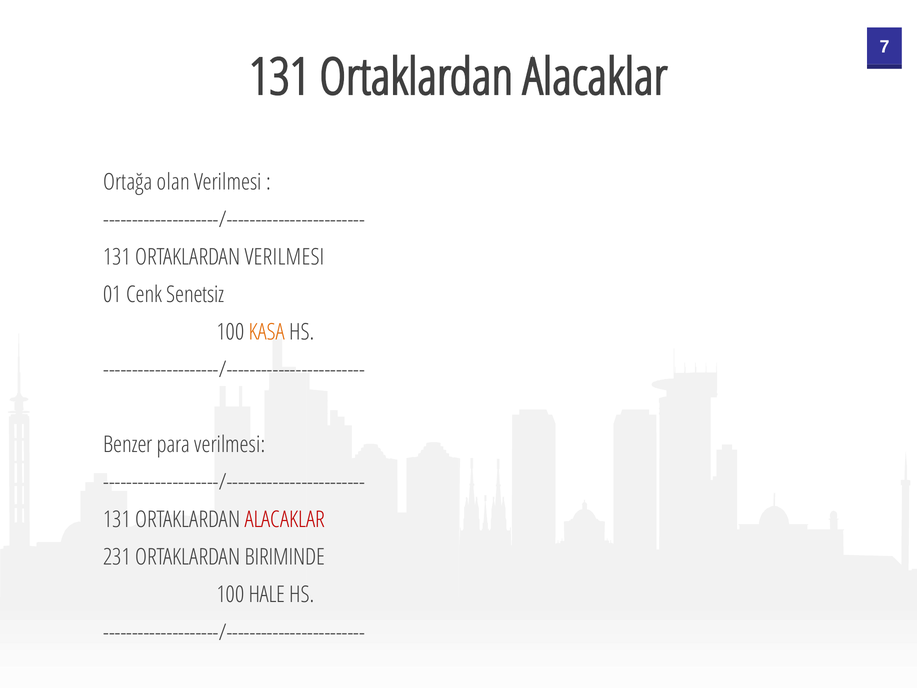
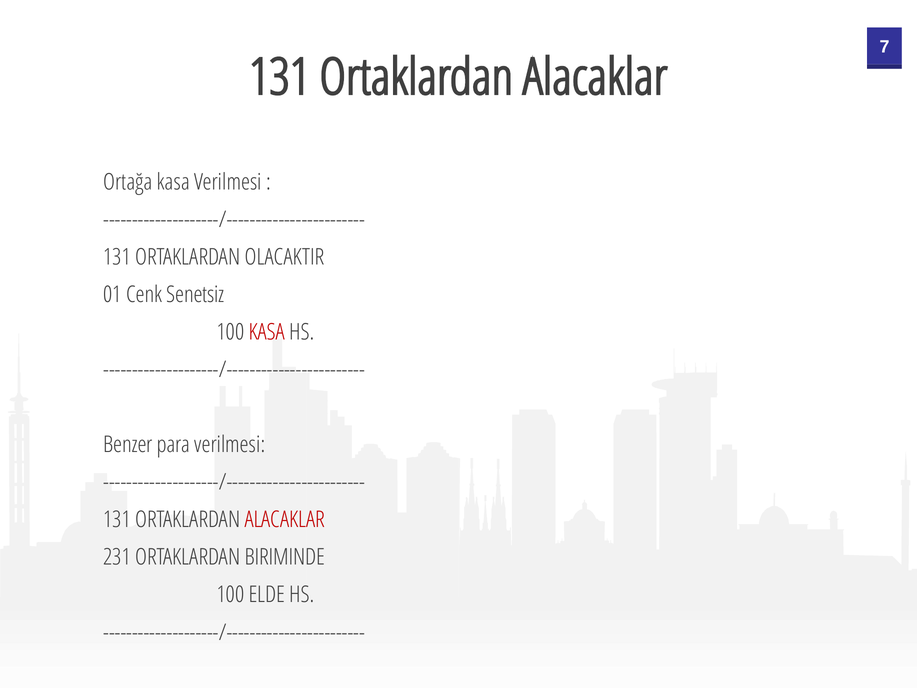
Ortağa olan: olan -> kasa (173, 182)
ORTAKLARDAN VERILMESI: VERILMESI -> OLACAKTIR (285, 257)
KASA colour: orange -> red (267, 332)
HALE: HALE -> ELDE (267, 595)
